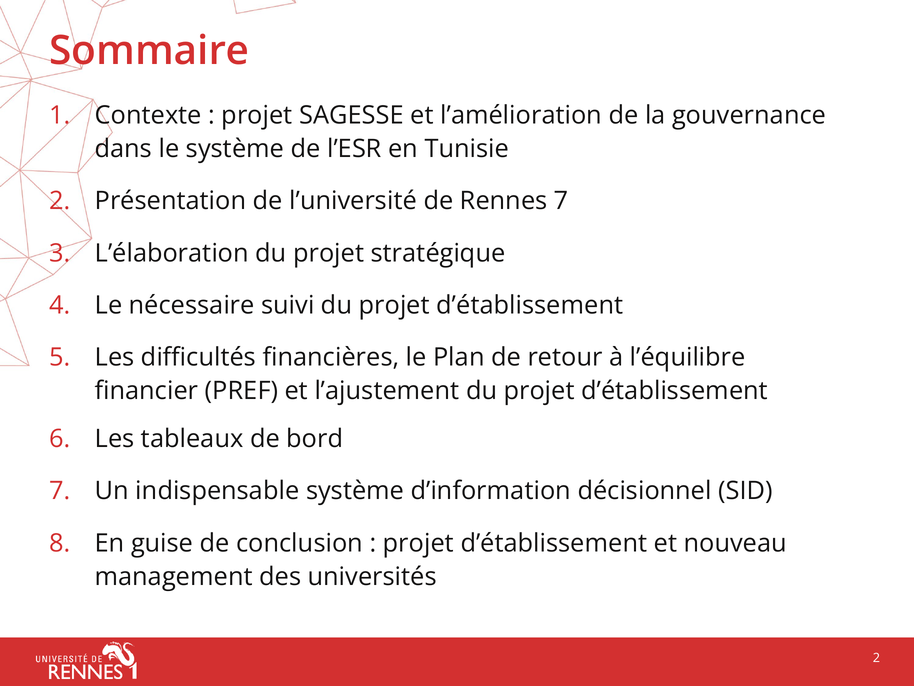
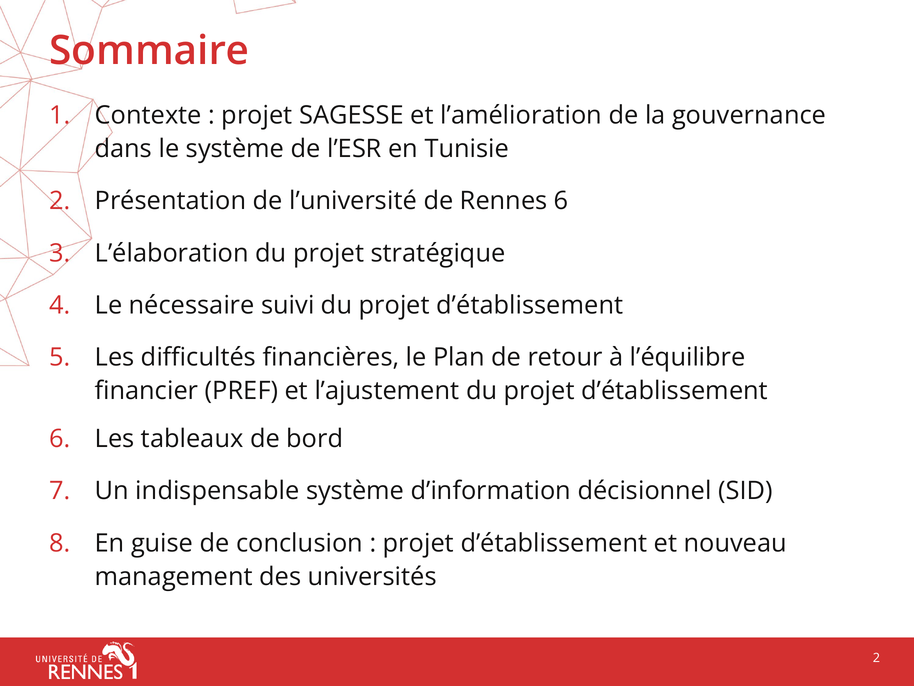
Rennes 7: 7 -> 6 (561, 201)
